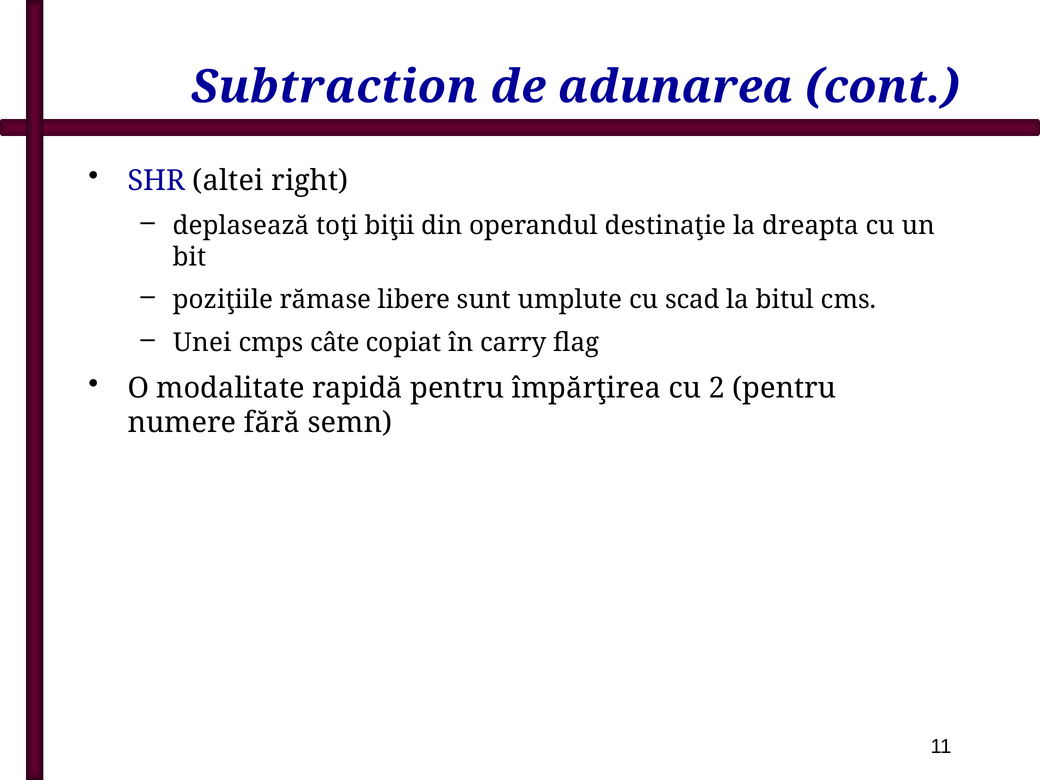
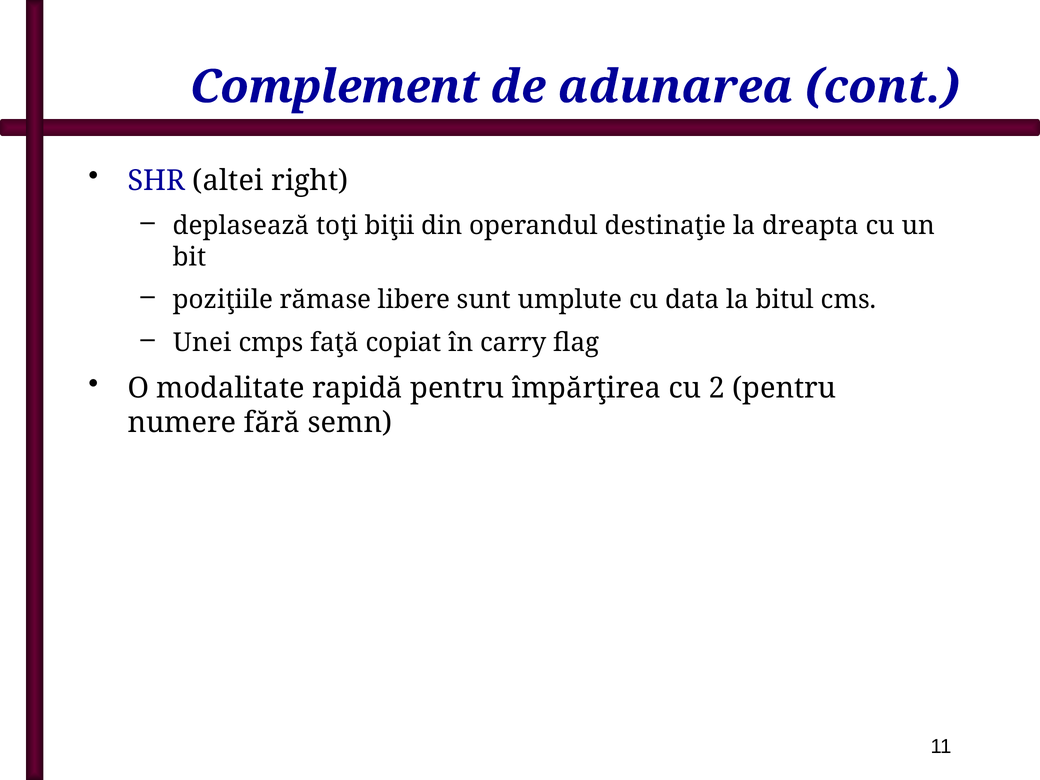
Subtraction: Subtraction -> Complement (335, 87)
scad: scad -> data (692, 300)
câte: câte -> faţă (335, 343)
